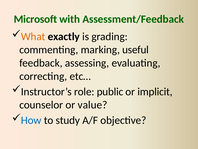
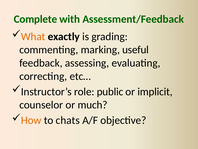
Microsoft: Microsoft -> Complete (35, 19)
value: value -> much (93, 105)
How colour: blue -> orange (31, 120)
study: study -> chats (68, 120)
